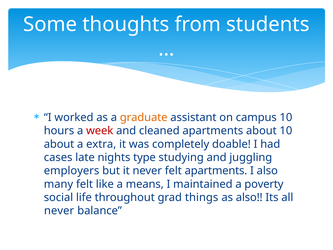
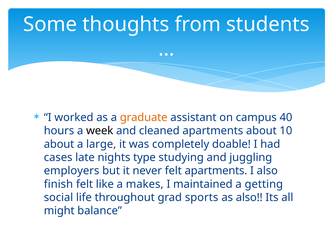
campus 10: 10 -> 40 (286, 117)
week colour: red -> black (100, 131)
extra: extra -> large (101, 144)
many: many -> finish (58, 184)
means: means -> makes (145, 184)
poverty: poverty -> getting (264, 184)
things: things -> sports (202, 197)
never: never -> might (59, 211)
